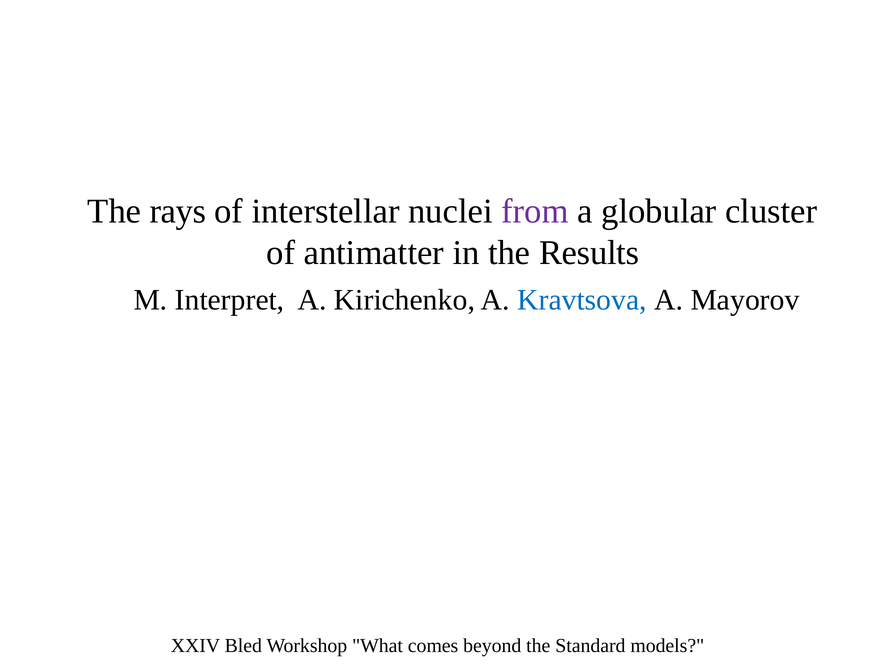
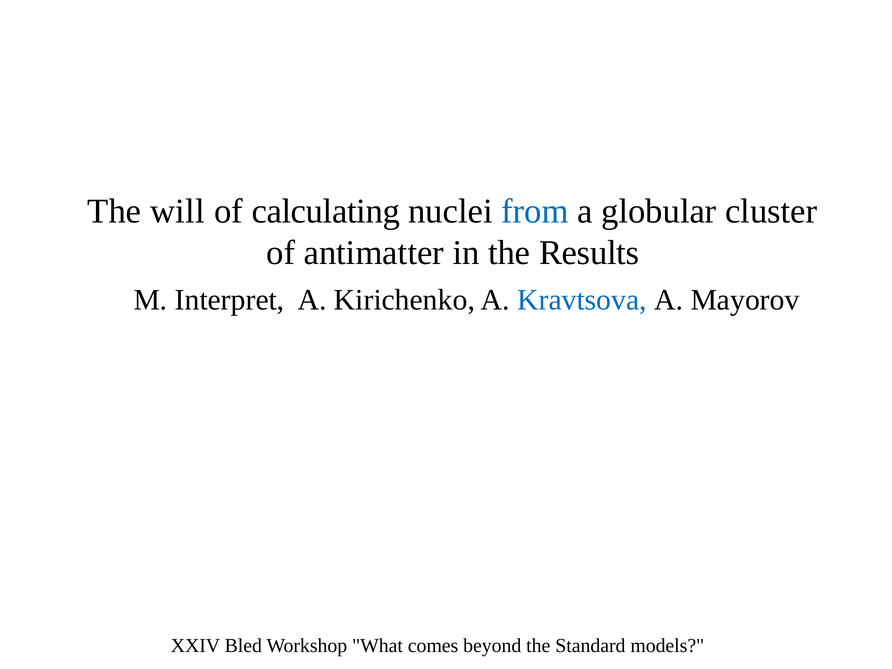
rays: rays -> will (178, 211)
interstellar: interstellar -> calculating (326, 211)
from colour: purple -> blue (535, 211)
